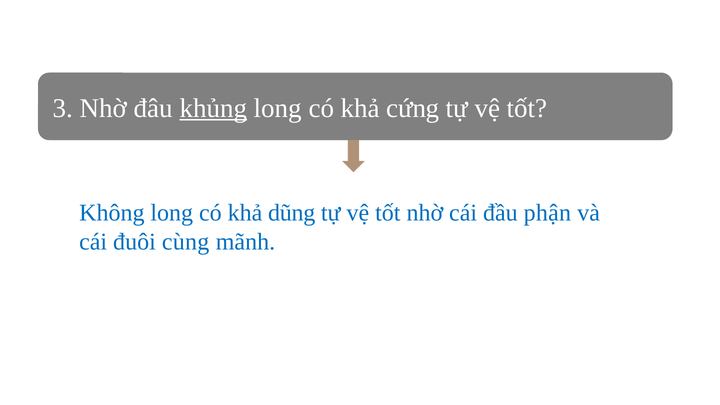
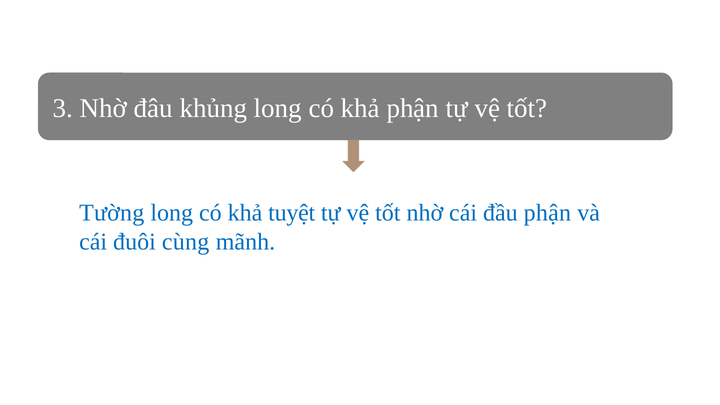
khủng underline: present -> none (213, 108)
khả cứng: cứng -> phận (413, 108)
Không: Không -> Tường (112, 213)
dũng: dũng -> tuyệt (292, 213)
